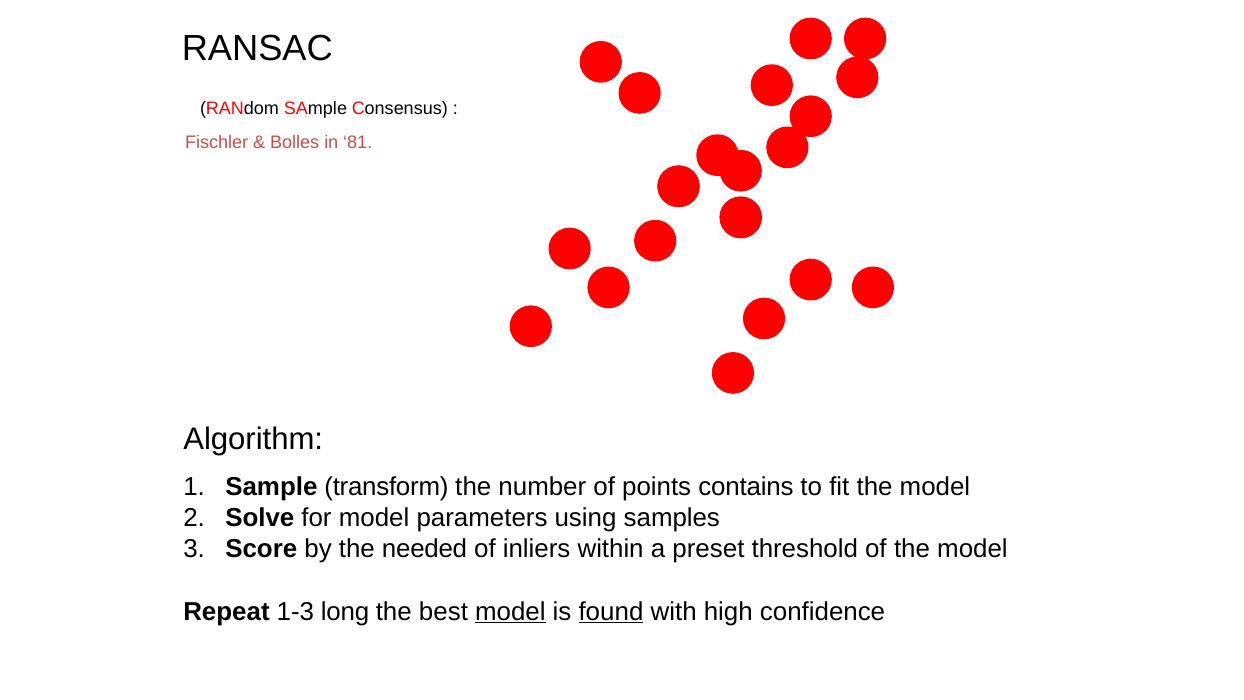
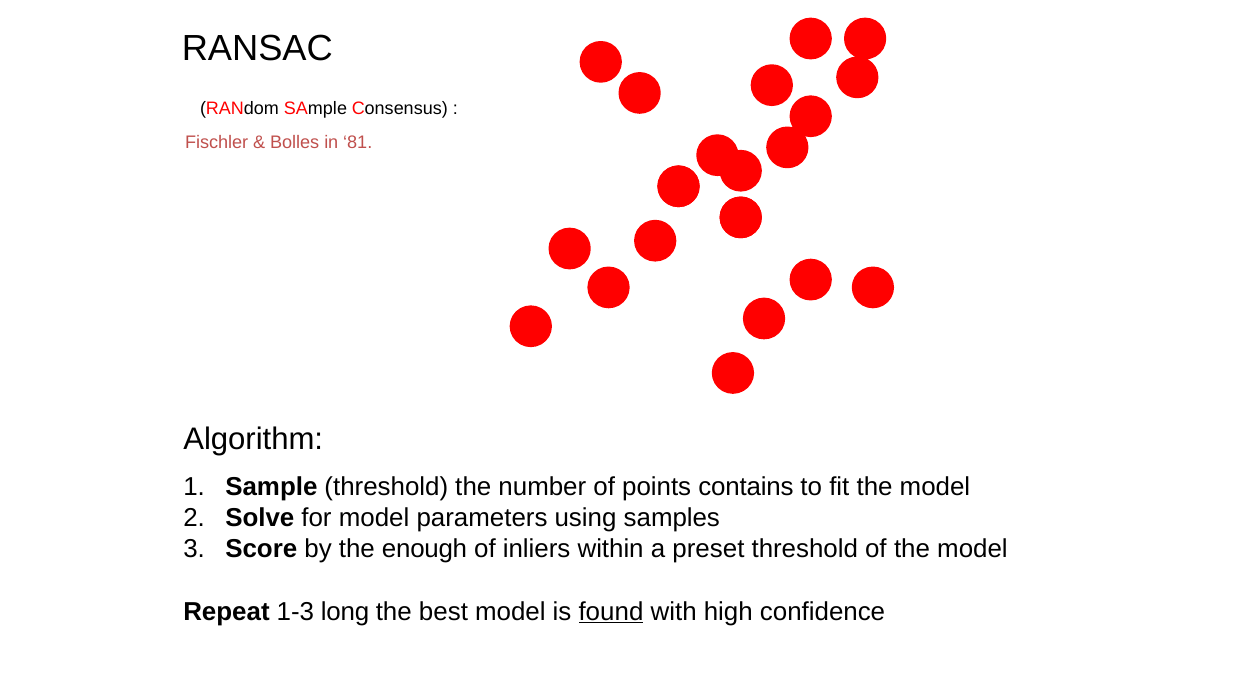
Sample transform: transform -> threshold (386, 487)
needed: needed -> enough (425, 549)
model underline: present -> none (510, 611)
